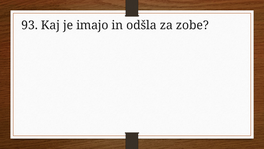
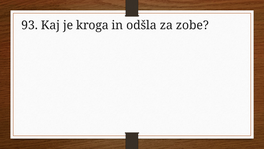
imajo: imajo -> kroga (92, 25)
